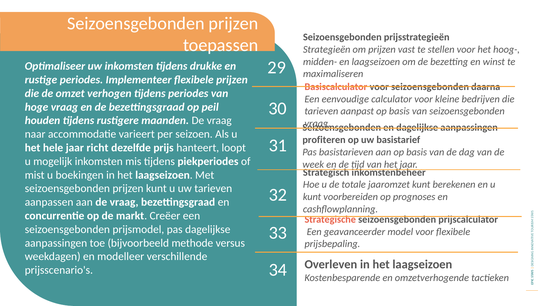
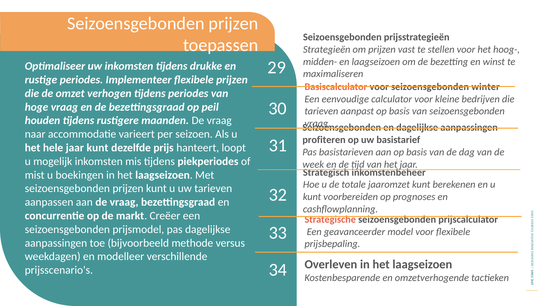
daarna: daarna -> winter (486, 87)
jaar richt: richt -> kunt (98, 147)
